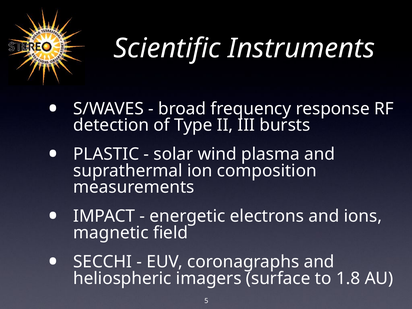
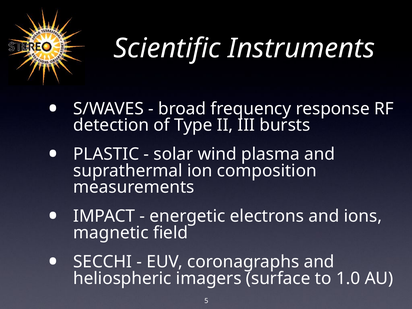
1.8: 1.8 -> 1.0 (348, 278)
